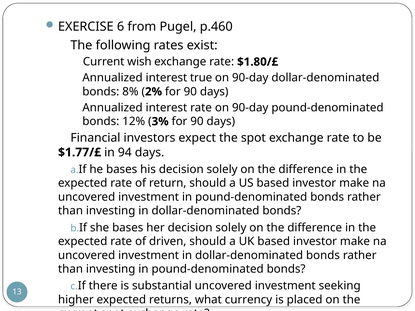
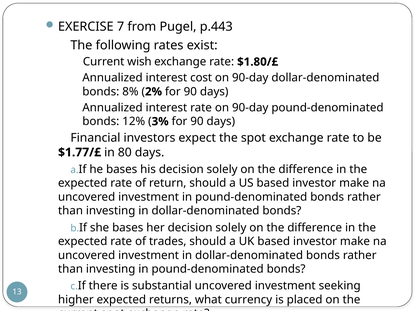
6: 6 -> 7 (121, 27)
p.460: p.460 -> p.443 (216, 27)
true: true -> cost (201, 78)
94: 94 -> 80 (125, 152)
driven: driven -> trades (168, 242)
